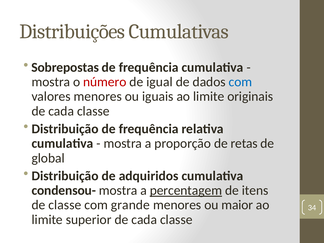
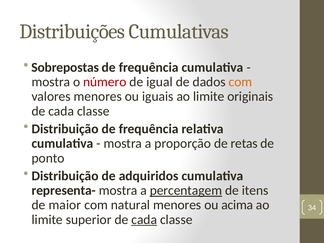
com colour: blue -> orange (240, 82)
global: global -> ponto (48, 158)
condensou-: condensou- -> representa- (64, 190)
de classe: classe -> maior (65, 205)
grande: grande -> natural (131, 205)
maior: maior -> acima (237, 205)
cada underline: none -> present (144, 220)
